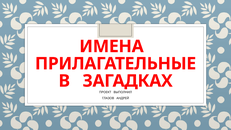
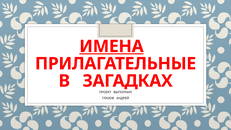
ИМЕНА underline: none -> present (111, 46)
